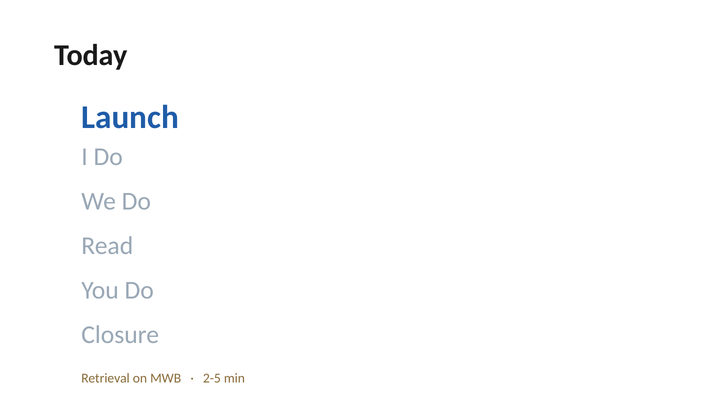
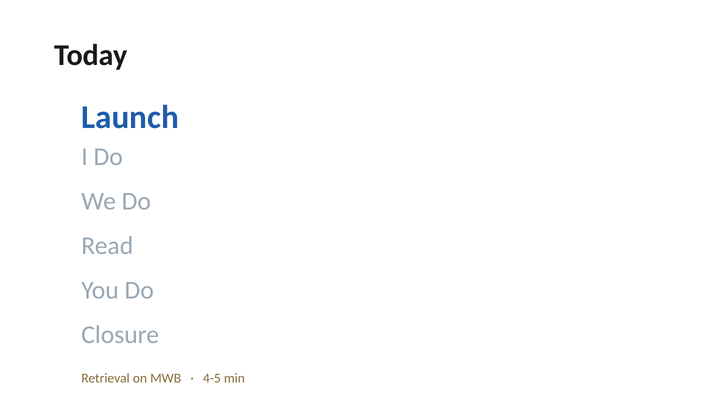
2-5: 2-5 -> 4-5 (212, 378)
